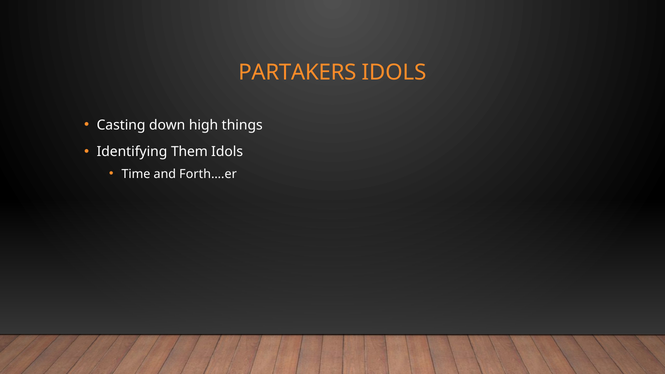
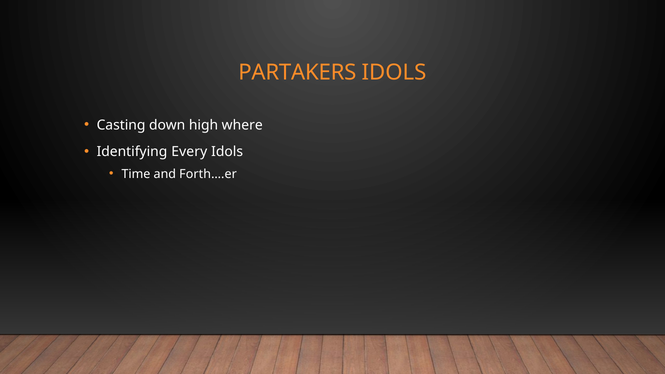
things: things -> where (242, 125)
Them: Them -> Every (189, 152)
